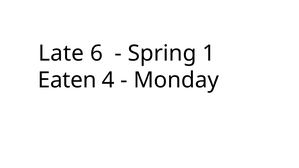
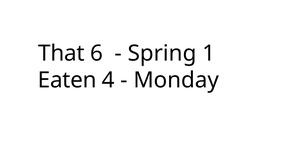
Late: Late -> That (61, 53)
